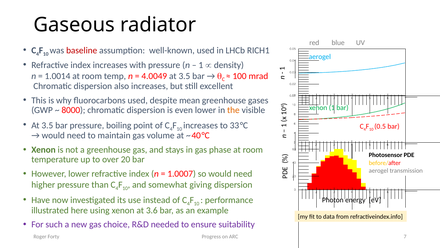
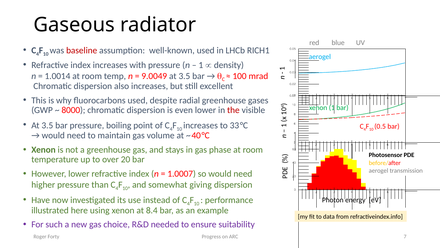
4.0049: 4.0049 -> 9.0049 (154, 76)
mean: mean -> radial (190, 100)
the colour: orange -> red (233, 110)
3.6: 3.6 -> 8.4 (152, 210)
